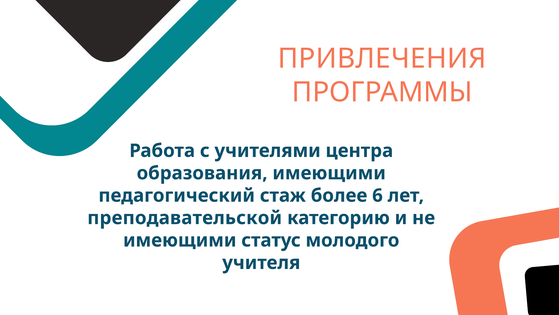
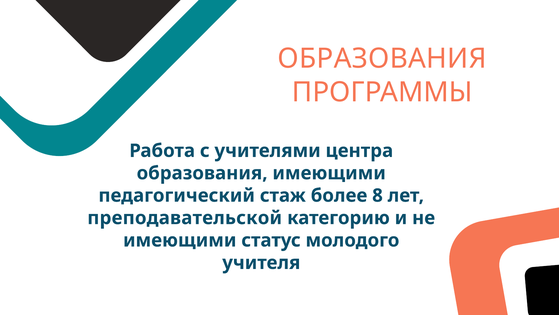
ПРИВЛЕЧЕНИЯ: ПРИВЛЕЧЕНИЯ -> ОБРАЗОВАНИЯ (382, 59)
6: 6 -> 8 (378, 195)
